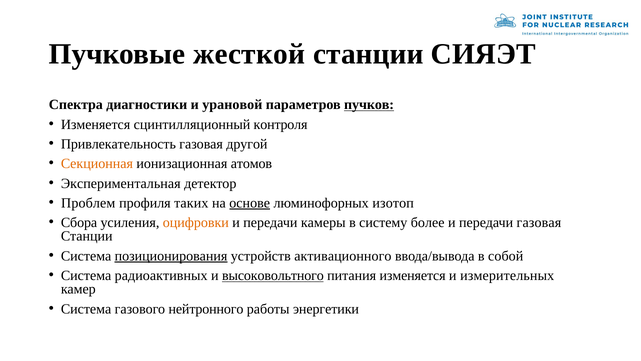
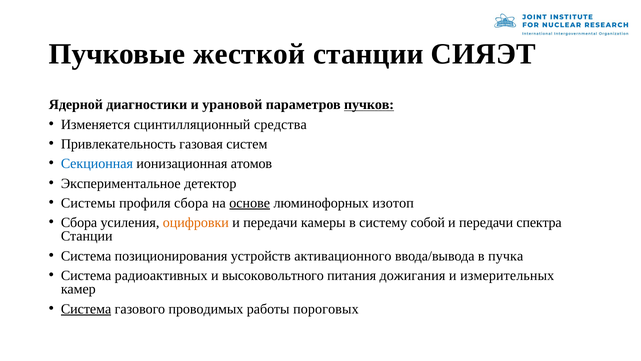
Спектра: Спектра -> Ядерной (76, 105)
контроля: контроля -> средства (280, 124)
другой: другой -> систем (247, 144)
Секционная colour: orange -> blue (97, 164)
Экспериментальная: Экспериментальная -> Экспериментальное (121, 183)
Проблем: Проблем -> Системы (88, 203)
профиля таких: таких -> сбора (191, 203)
более: более -> собой (428, 222)
передачи газовая: газовая -> спектра (539, 222)
позиционирования underline: present -> none (171, 256)
собой: собой -> пучка (506, 256)
высоковольтного underline: present -> none (273, 275)
питания изменяется: изменяется -> дожигания (412, 275)
Система underline: none -> present (86, 309)
нейтронного: нейтронного -> проводимых (206, 309)
энергетики: энергетики -> пороговых (326, 309)
